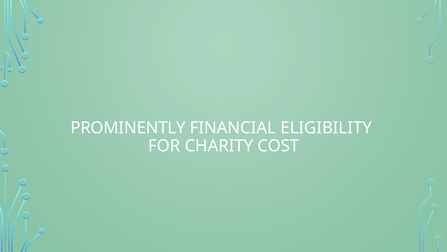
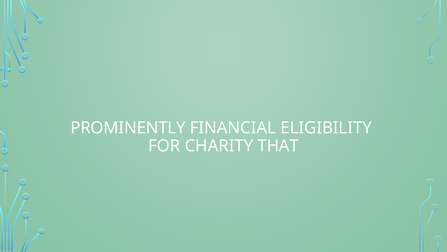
COST: COST -> THAT (278, 146)
